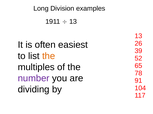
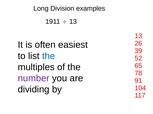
the colour: orange -> blue (49, 56)
